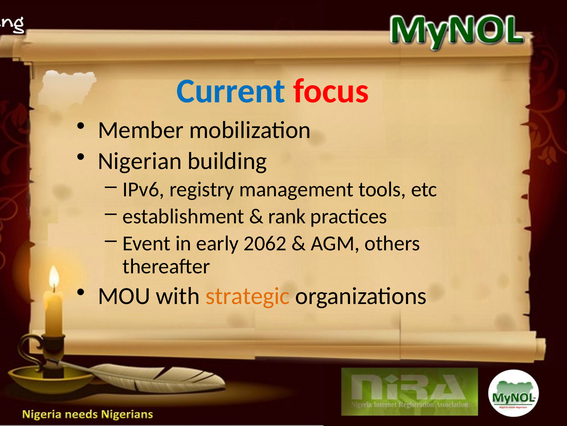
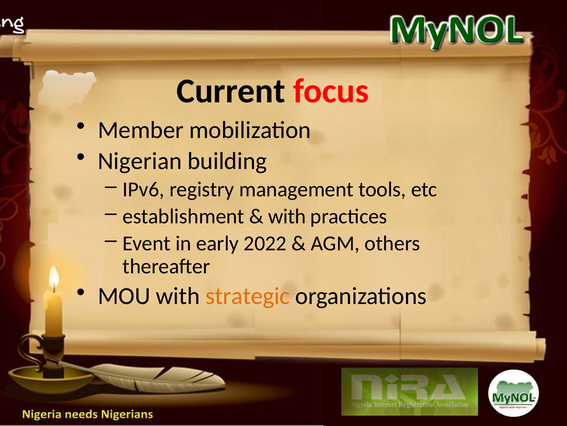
Current colour: blue -> black (231, 91)
rank: rank -> with (287, 216)
2062: 2062 -> 2022 (265, 243)
